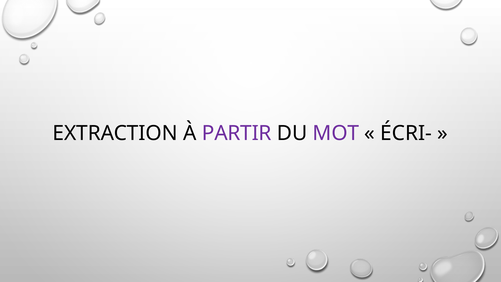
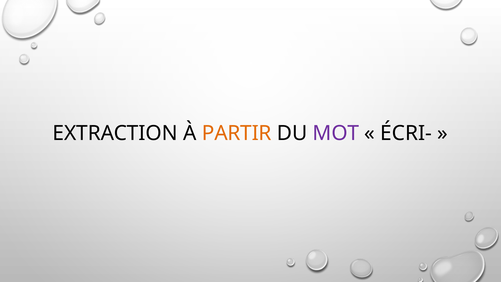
PARTIR colour: purple -> orange (237, 133)
